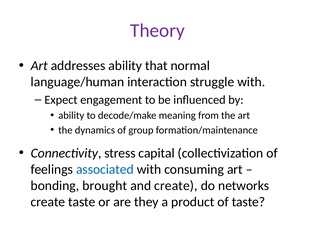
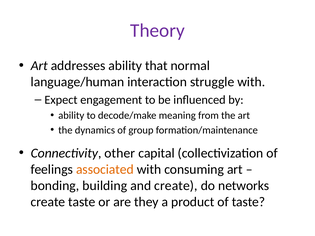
stress: stress -> other (120, 153)
associated colour: blue -> orange (105, 170)
brought: brought -> building (105, 186)
